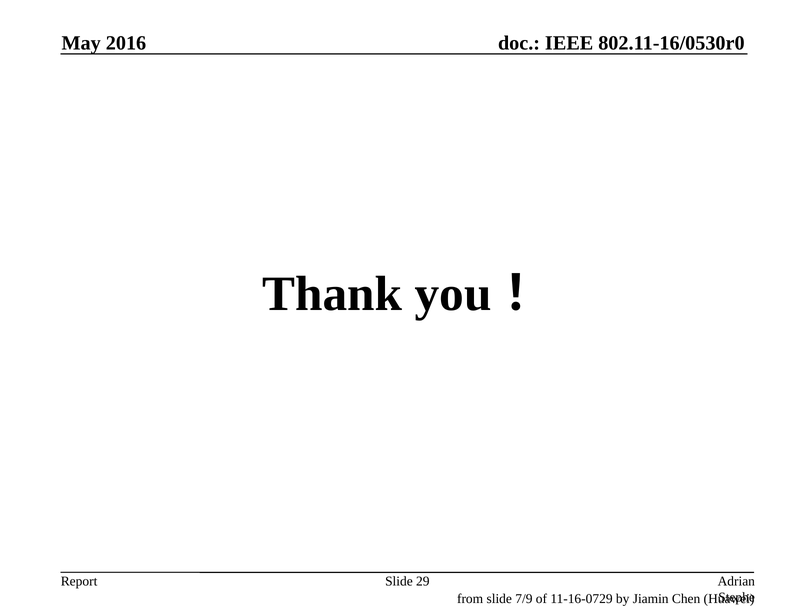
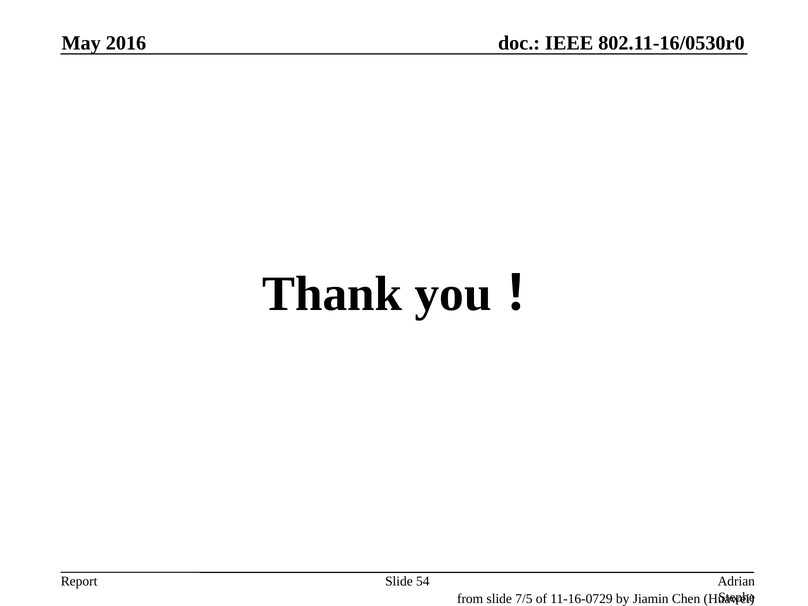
29: 29 -> 54 (423, 581)
7/9: 7/9 -> 7/5 (524, 599)
